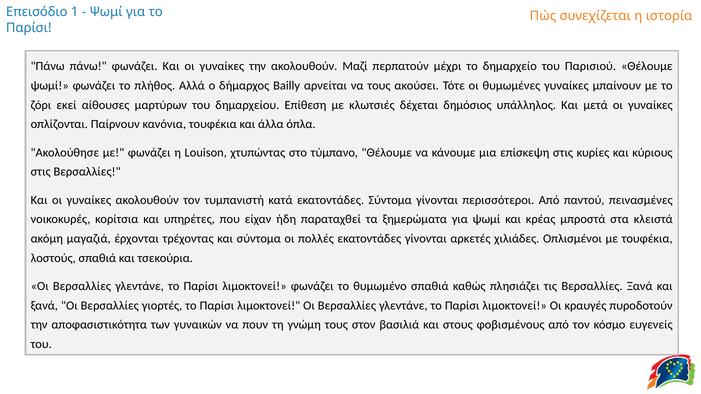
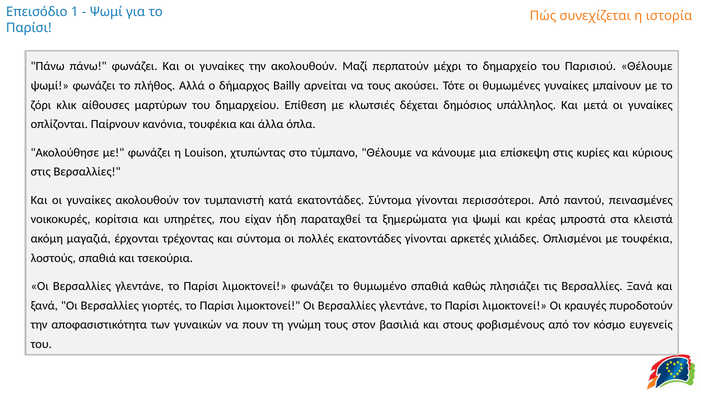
εκεί: εκεί -> κλικ (67, 105)
